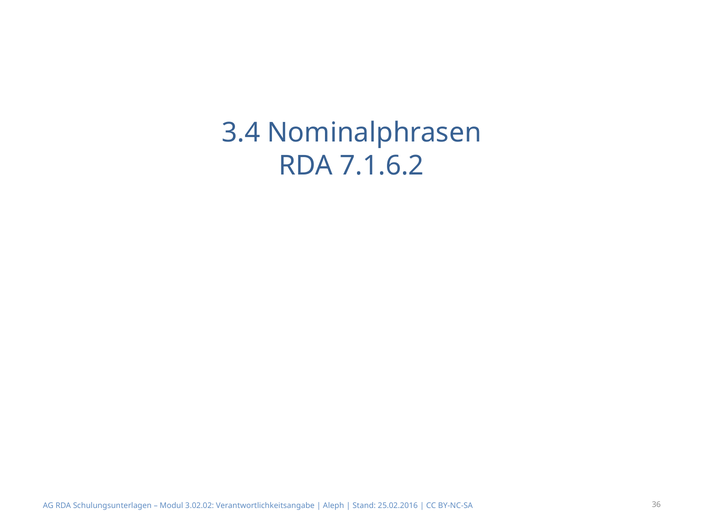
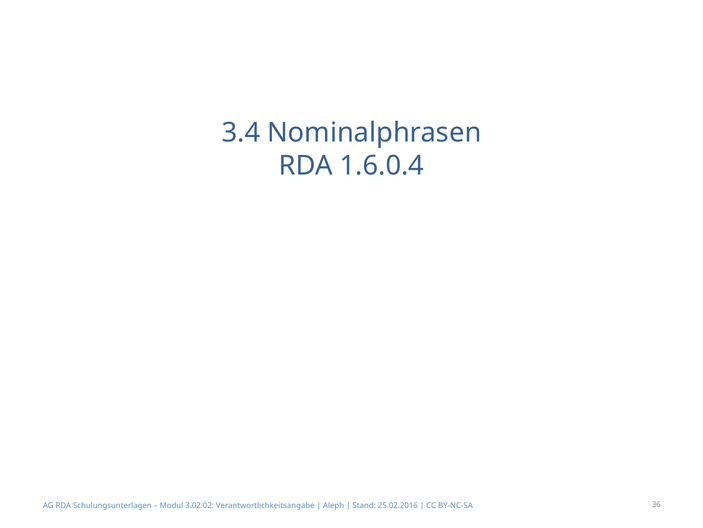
7.1.6.2: 7.1.6.2 -> 1.6.0.4 (382, 165)
